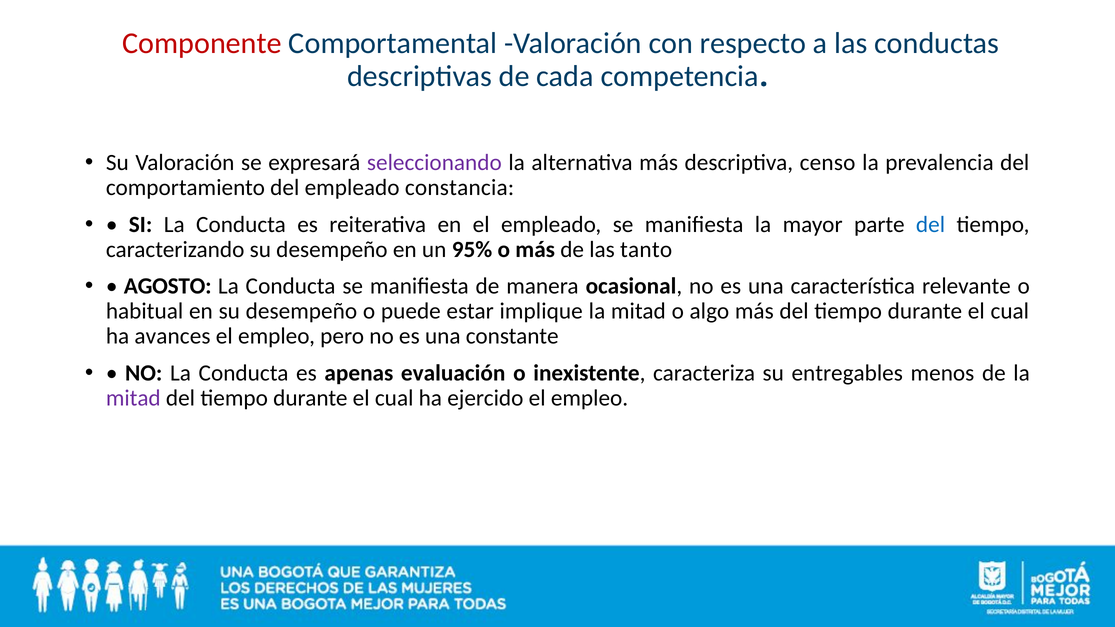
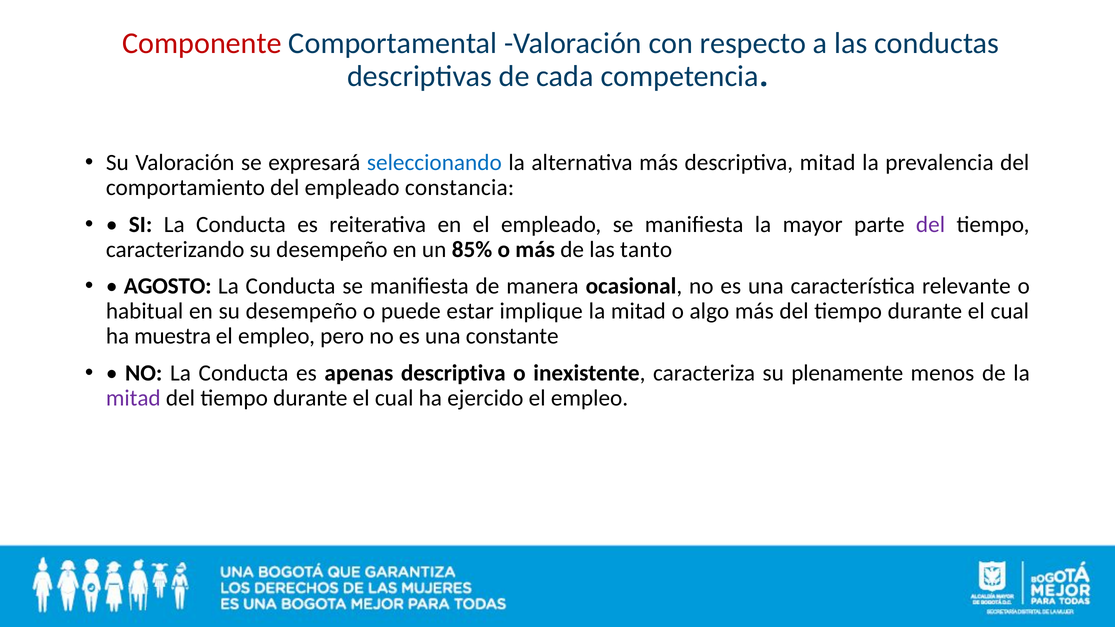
seleccionando colour: purple -> blue (434, 163)
descriptiva censo: censo -> mitad (828, 163)
del colour: blue -> purple (931, 224)
95%: 95% -> 85% (472, 249)
avances: avances -> muestra (173, 336)
apenas evaluación: evaluación -> descriptiva (453, 373)
entregables: entregables -> plenamente (847, 373)
